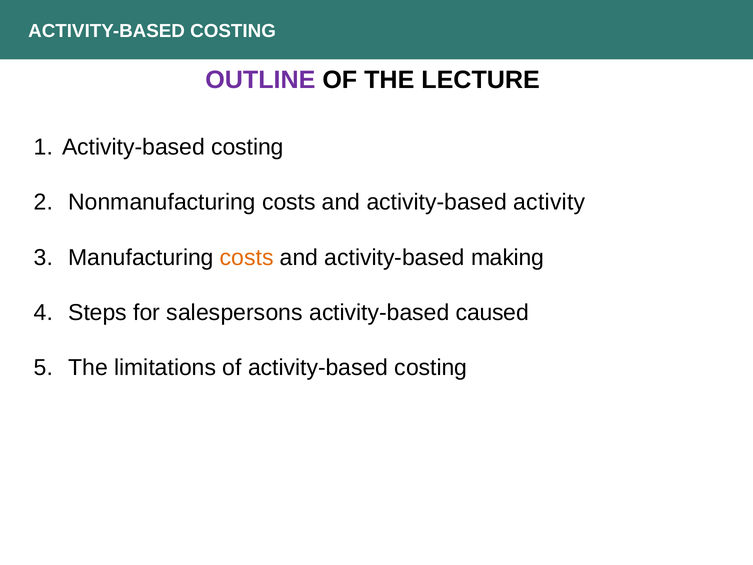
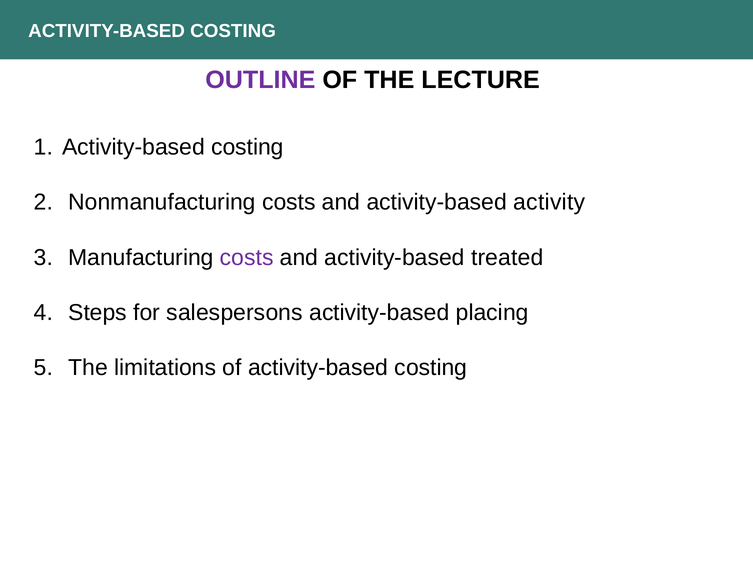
costs colour: orange -> purple (247, 257)
making: making -> treated (507, 257)
caused: caused -> placing (492, 312)
